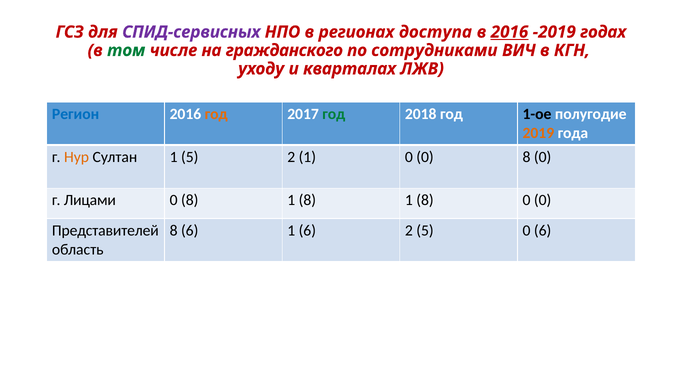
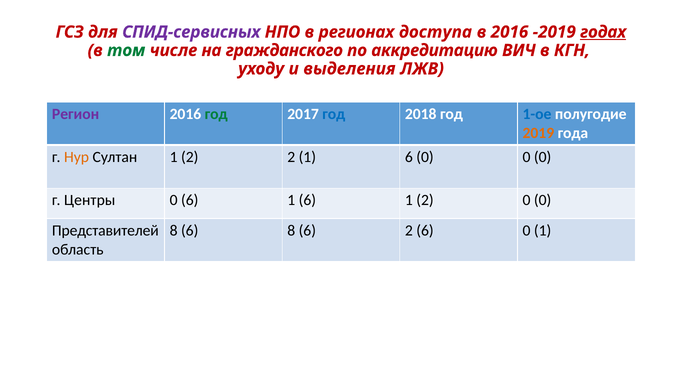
2016 underline: present -> none (510, 32)
годах underline: none -> present (603, 32)
сотрудниками: сотрудниками -> аккредитацию (435, 50)
кварталах: кварталах -> выделения (349, 69)
Регион colour: blue -> purple (76, 114)
год colour: orange -> green (216, 114)
год colour: green -> blue (334, 114)
1-ое colour: black -> blue (537, 114)
Султан 1 5: 5 -> 2 (190, 158)
2 1 0: 0 -> 6 (409, 158)
8: 8 -> 0 (527, 158)
Лицами: Лицами -> Центры (90, 201)
8: 8 -> 6 (190, 201)
8: 8 -> 6 (307, 201)
8: 8 -> 2 (425, 201)
6 1: 1 -> 8 (291, 231)
2 5: 5 -> 6 (425, 231)
0 6: 6 -> 1 (543, 231)
